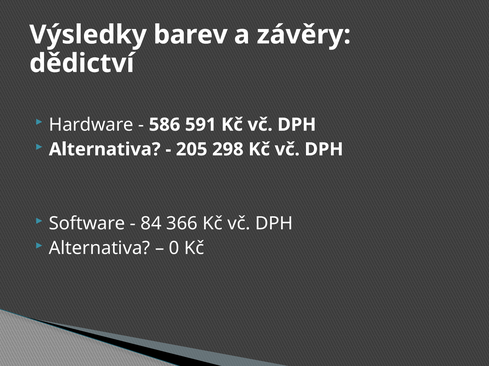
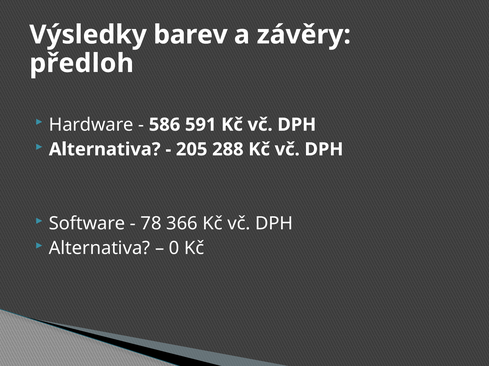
dědictví: dědictví -> předloh (82, 63)
298: 298 -> 288 (228, 150)
84: 84 -> 78 (151, 224)
